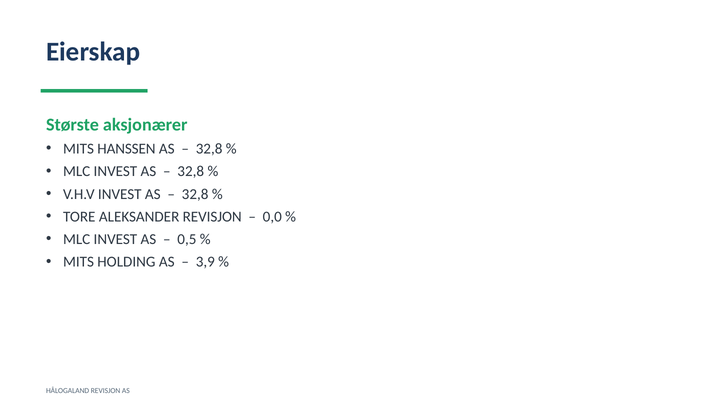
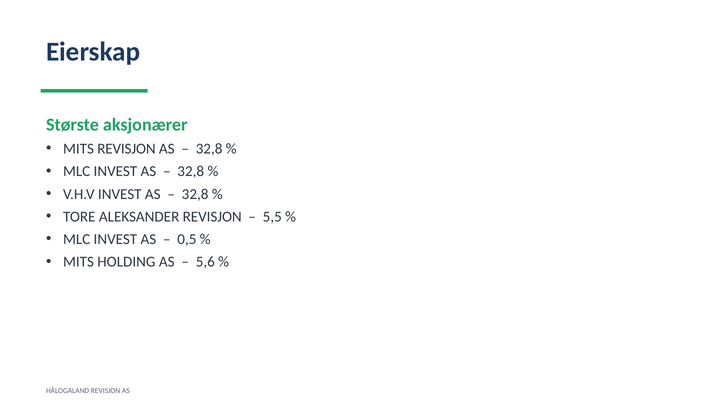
MITS HANSSEN: HANSSEN -> REVISJON (126, 149)
0,0: 0,0 -> 5,5 (272, 217)
3,9: 3,9 -> 5,6 (205, 262)
